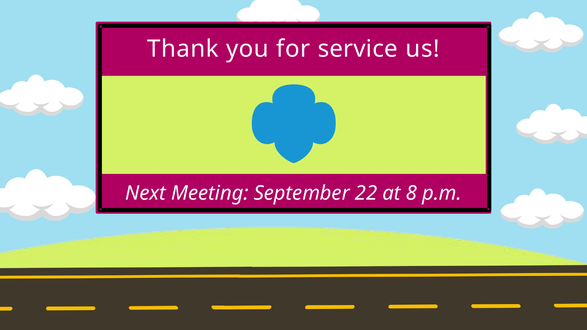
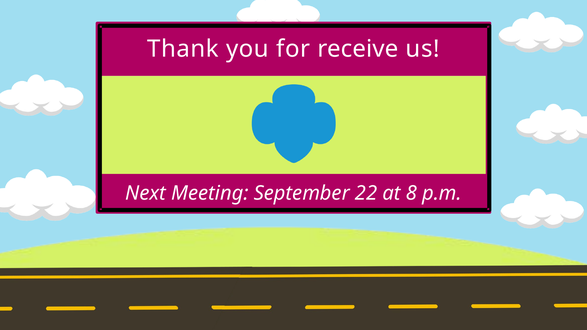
service: service -> receive (358, 49)
